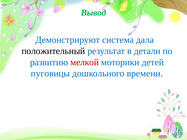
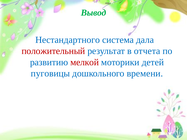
Демонстрируют: Демонстрируют -> Нестандартного (68, 40)
положительный colour: black -> red (53, 51)
детали: детали -> отчета (147, 51)
